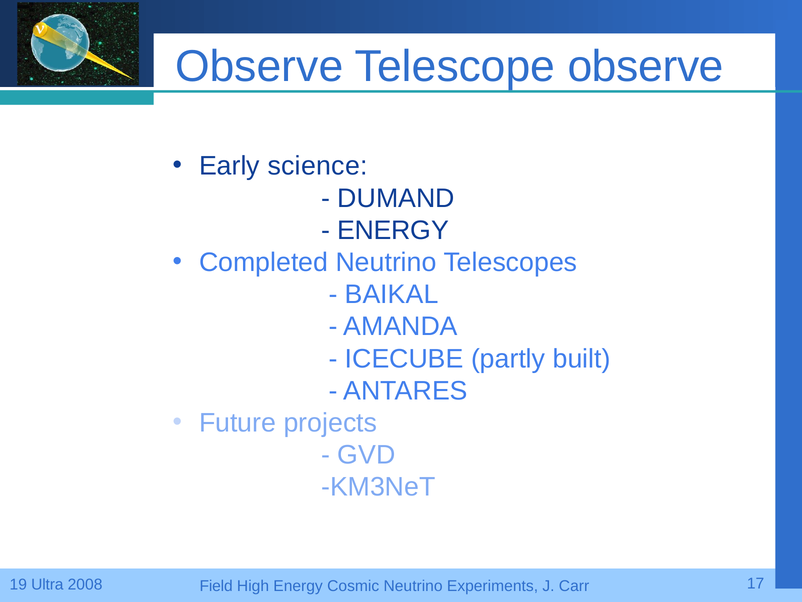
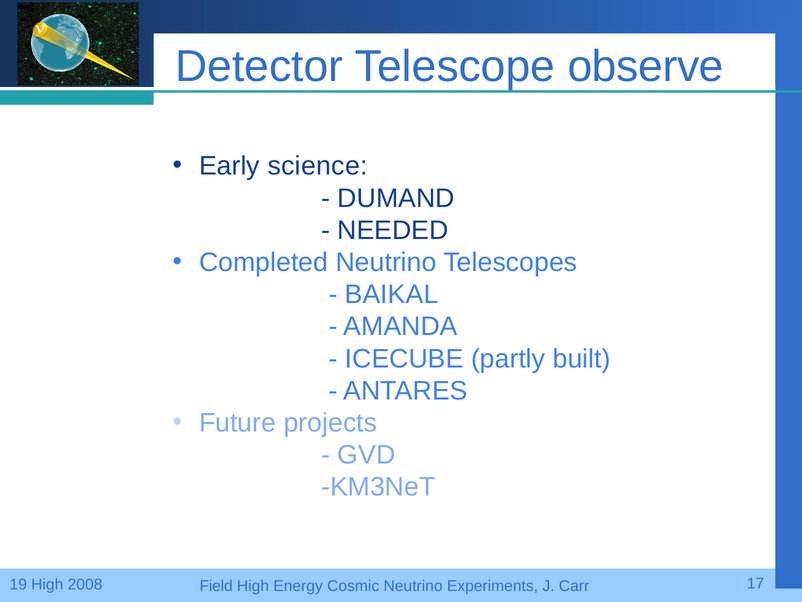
Observe: Observe -> Detector (259, 67)
ENERGY: ENERGY -> NEEDED (393, 230)
19 Ultra: Ultra -> High (47, 584)
